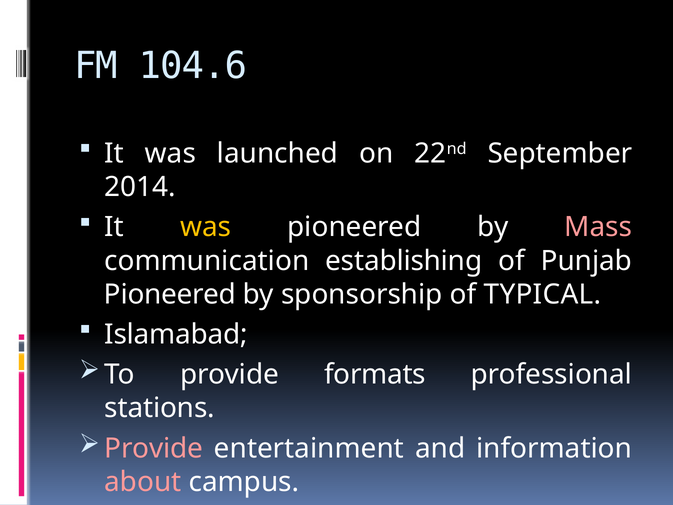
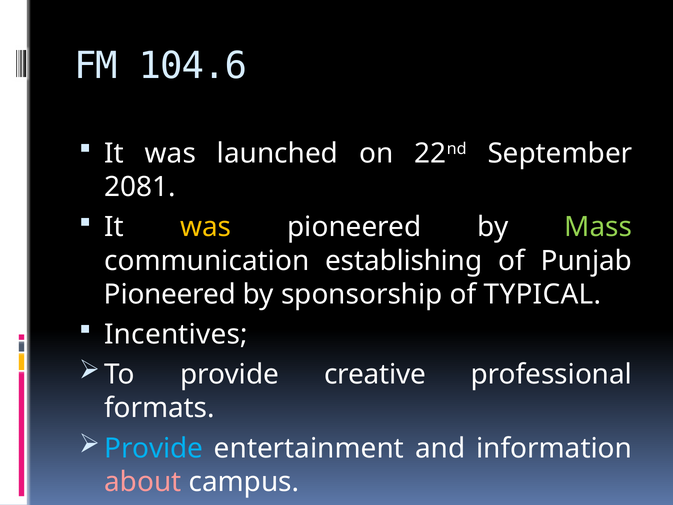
2014: 2014 -> 2081 (140, 187)
Mass colour: pink -> light green (598, 227)
Islamabad: Islamabad -> Incentives (176, 334)
formats: formats -> creative (375, 374)
stations: stations -> formats (160, 408)
Provide colour: pink -> light blue (154, 448)
